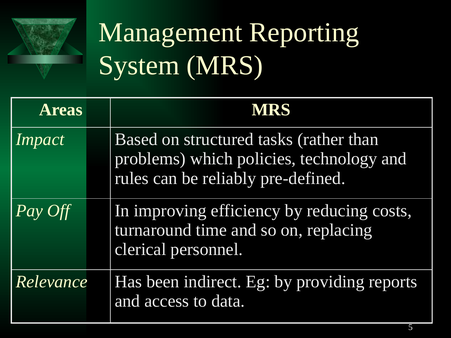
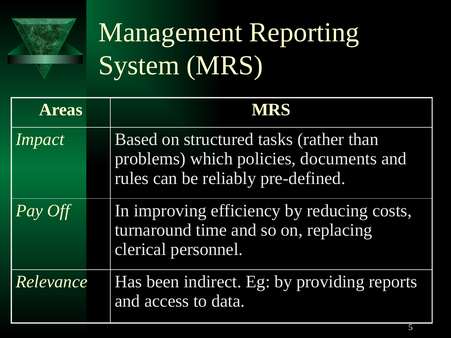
technology: technology -> documents (339, 159)
